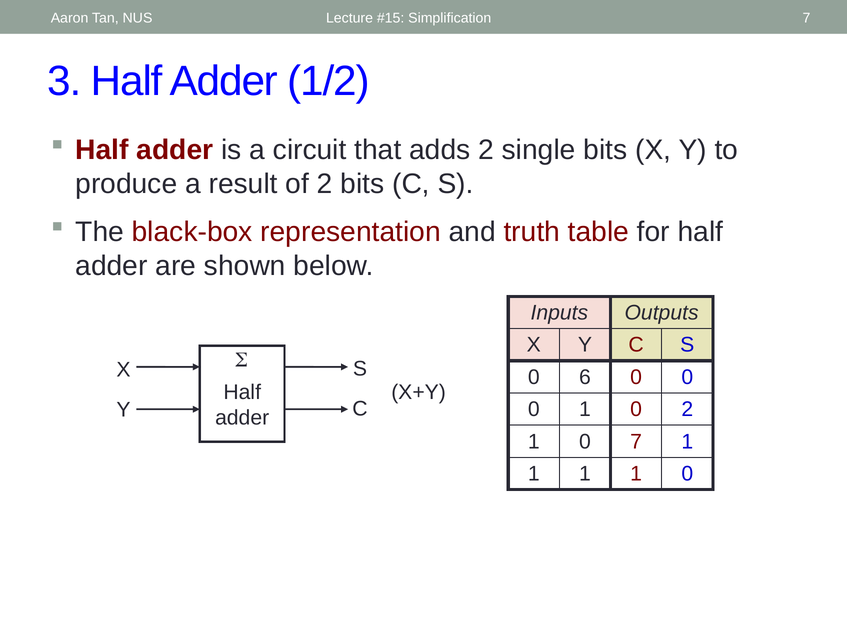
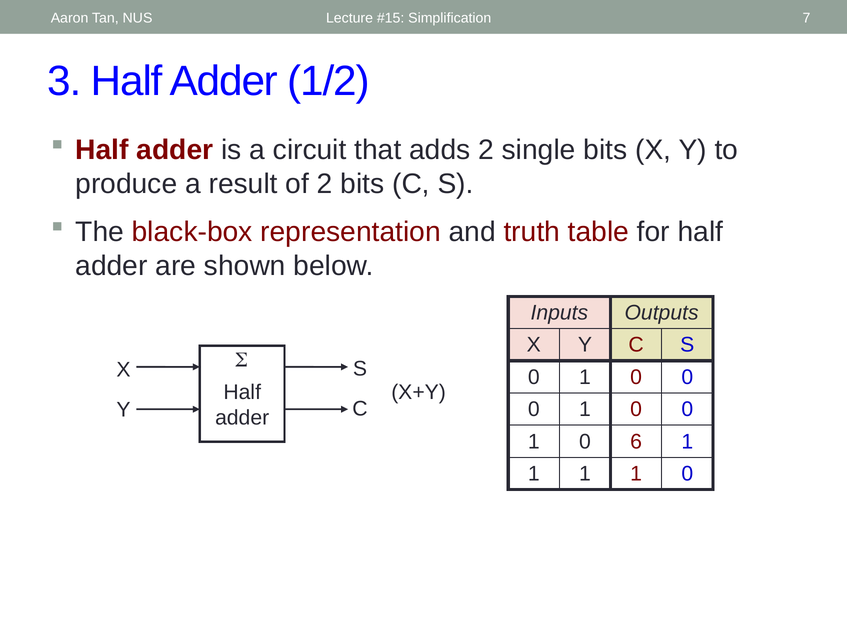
6: 6 -> 1 (585, 377)
2: 2 -> 0 (687, 410)
0 7: 7 -> 6 (636, 442)
